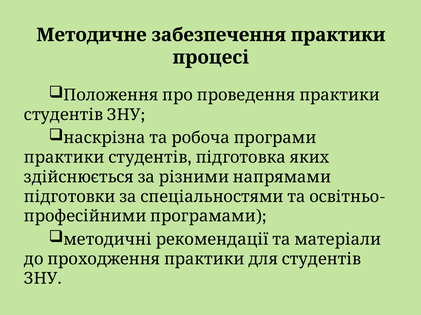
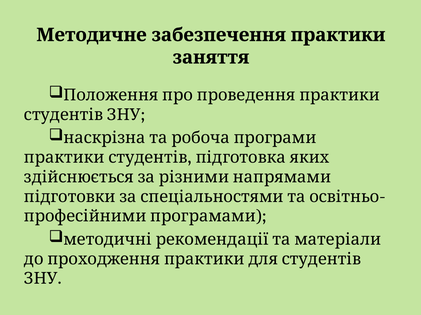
процесі: процесі -> заняття (211, 57)
